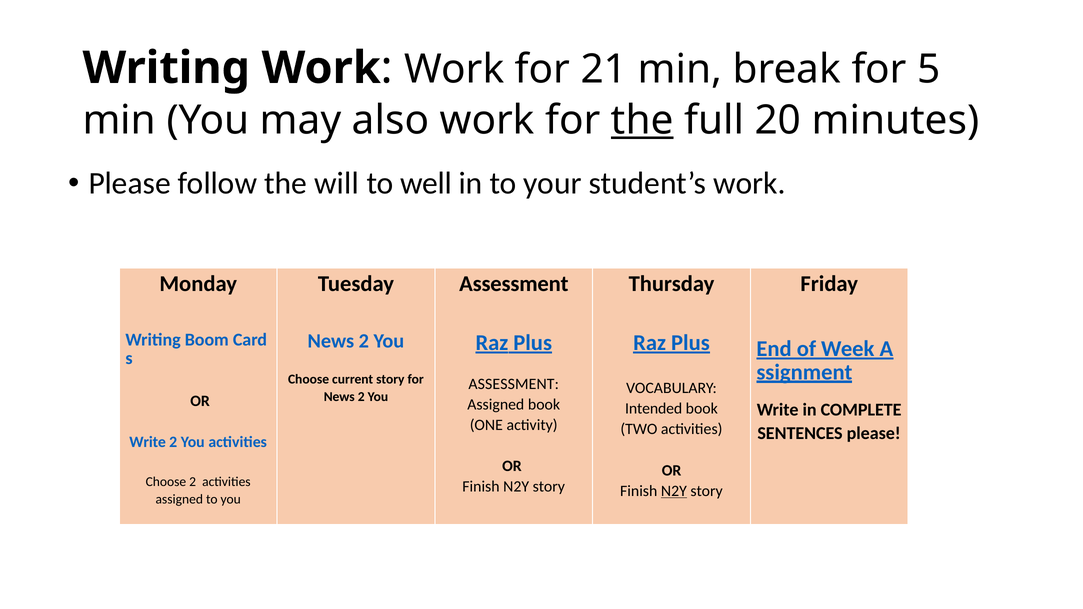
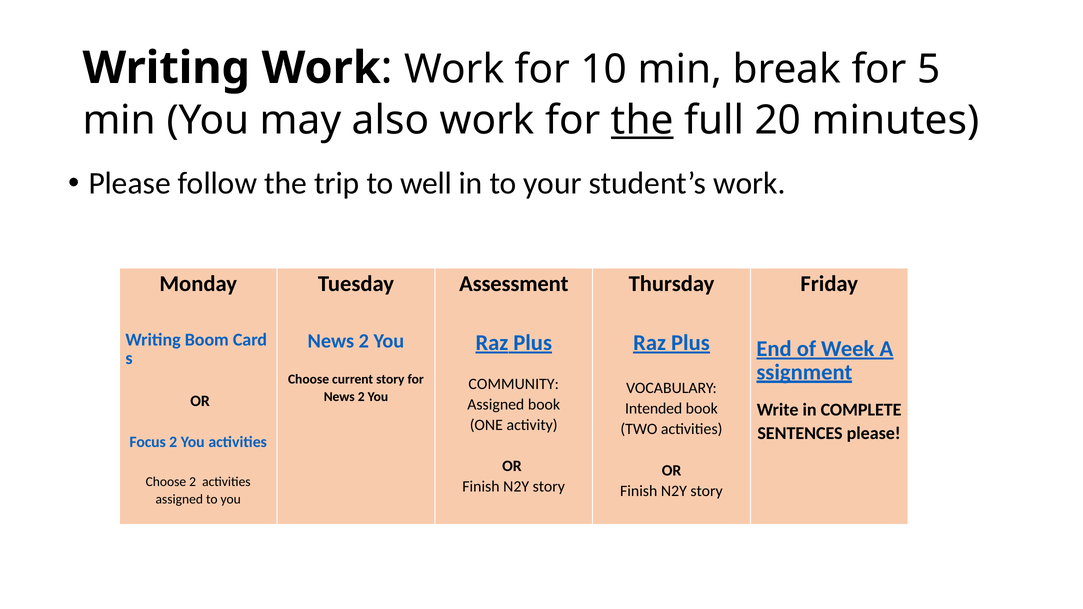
21: 21 -> 10 (604, 70)
will: will -> trip (337, 183)
ASSESSMENT: ASSESSMENT -> COMMUNITY (514, 384)
Write: Write -> Focus (148, 442)
N2Y underline: present -> none (674, 491)
